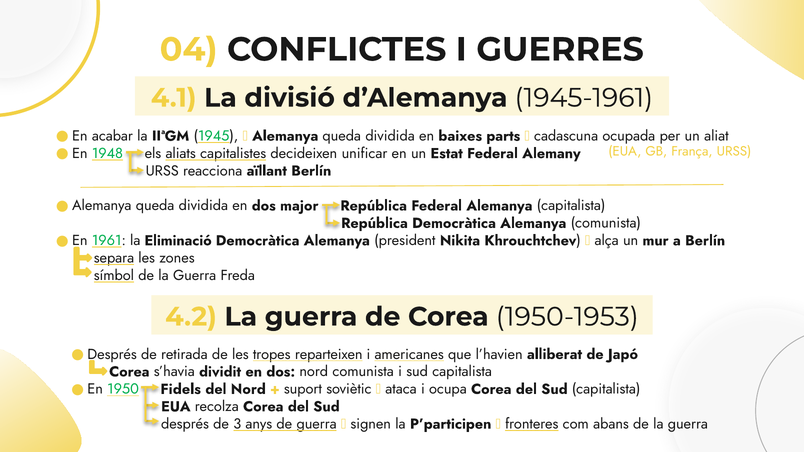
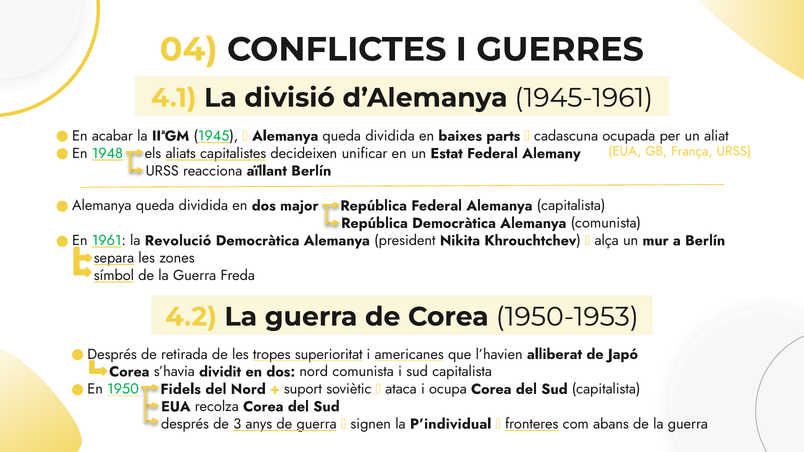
Eliminació: Eliminació -> Revolució (178, 241)
reparteixen: reparteixen -> superioritat (329, 354)
P’participen: P’participen -> P’individual (451, 424)
